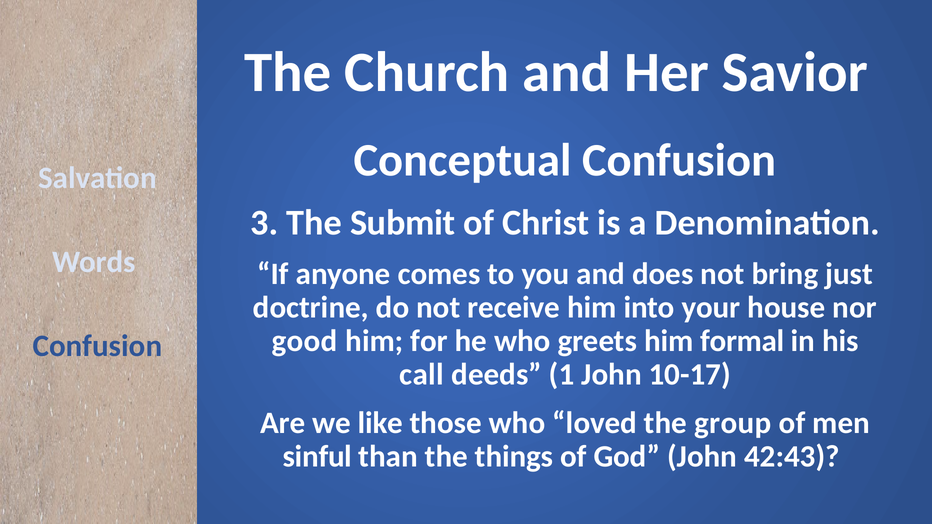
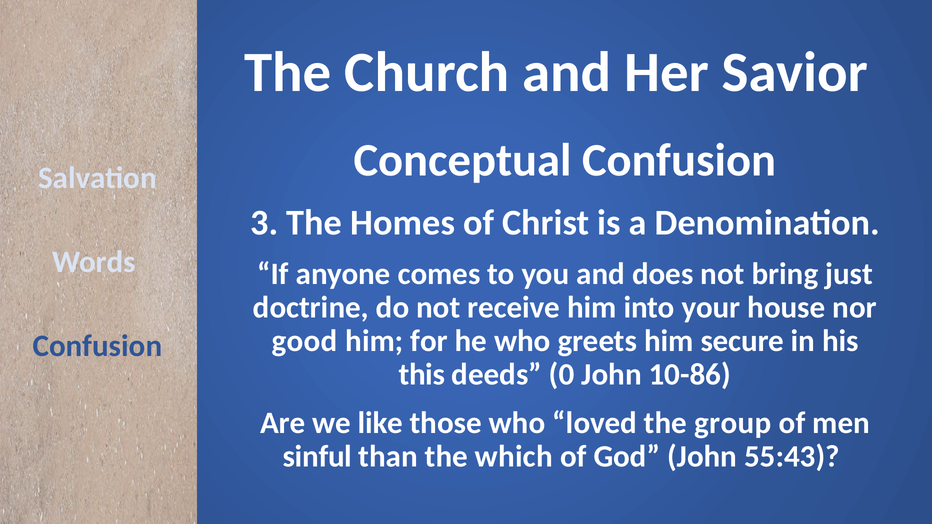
Submit: Submit -> Homes (403, 223)
formal: formal -> secure (742, 341)
call: call -> this (422, 375)
1: 1 -> 0 (562, 375)
10-17: 10-17 -> 10-86 (690, 375)
things: things -> which (514, 457)
42:43: 42:43 -> 55:43 (792, 457)
